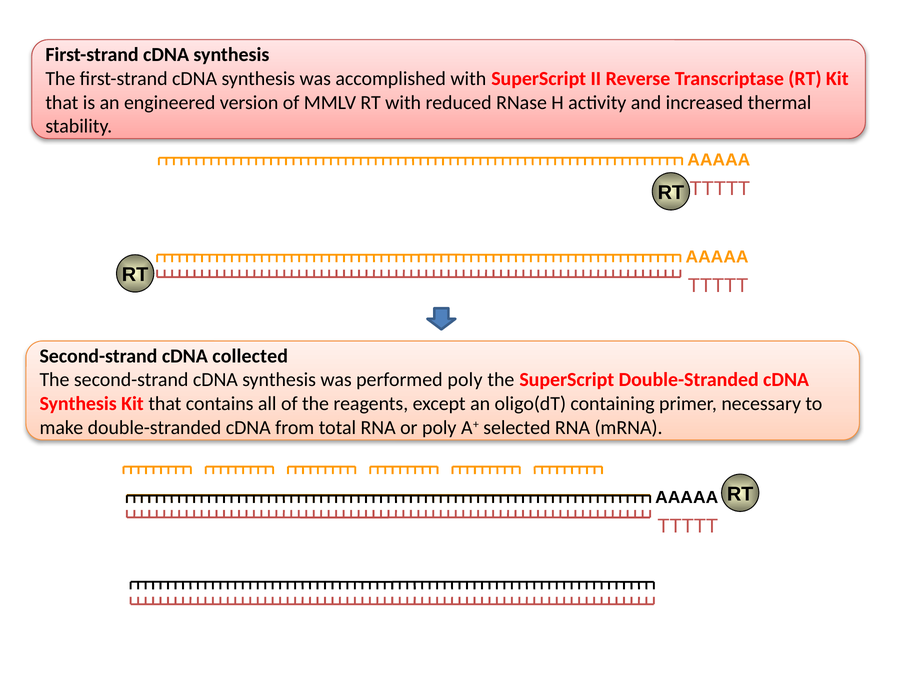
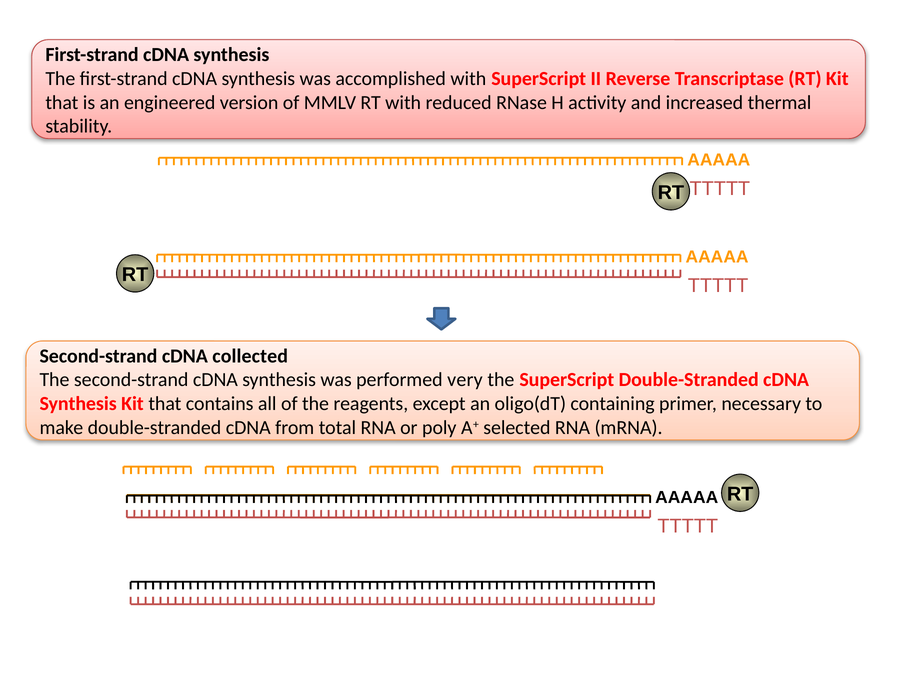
performed poly: poly -> very (465, 380)
